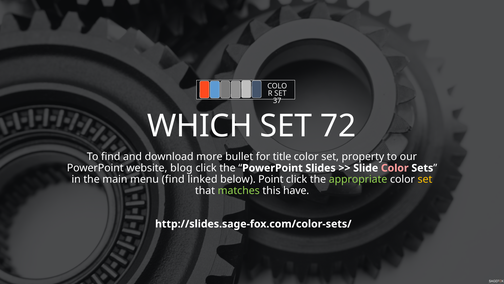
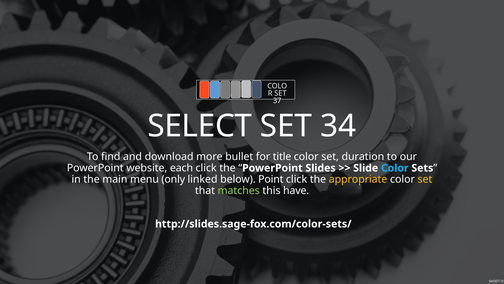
WHICH: WHICH -> SELECT (200, 126)
72: 72 -> 34 (338, 126)
property: property -> duration (363, 156)
blog: blog -> each (181, 168)
Color colour: pink -> light blue (395, 168)
menu find: find -> only (173, 179)
appropriate colour: light green -> yellow (358, 179)
